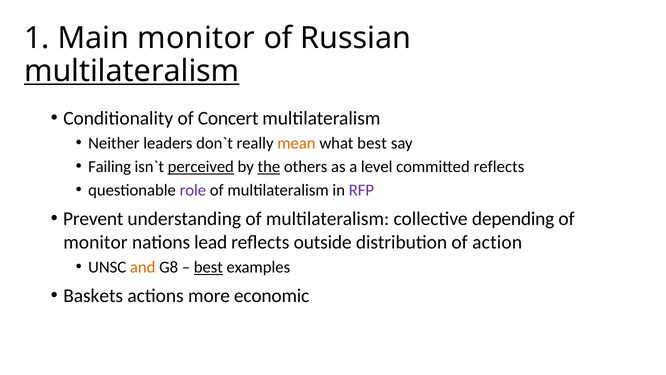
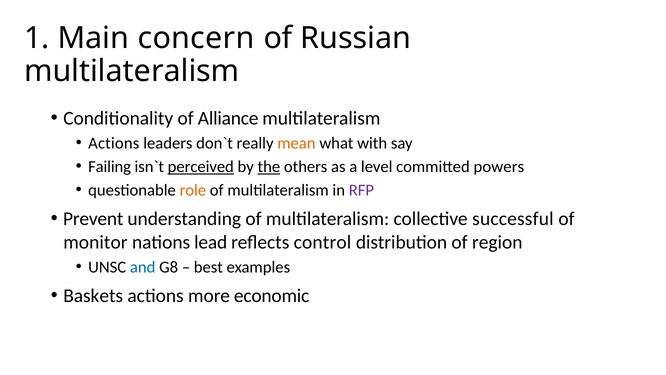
Main monitor: monitor -> concern (196, 38)
multilateralism underline: present -> none (132, 71)
Concert: Concert -> Alliance (228, 118)
Neither: Neither -> Actions (114, 143)
what best: best -> with (372, 143)
committed reflects: reflects -> powers (499, 166)
role colour: purple -> orange (193, 190)
depending: depending -> successful (513, 219)
outside: outside -> control (323, 242)
action: action -> region (497, 242)
and colour: orange -> blue (143, 267)
best underline: present -> none (208, 267)
